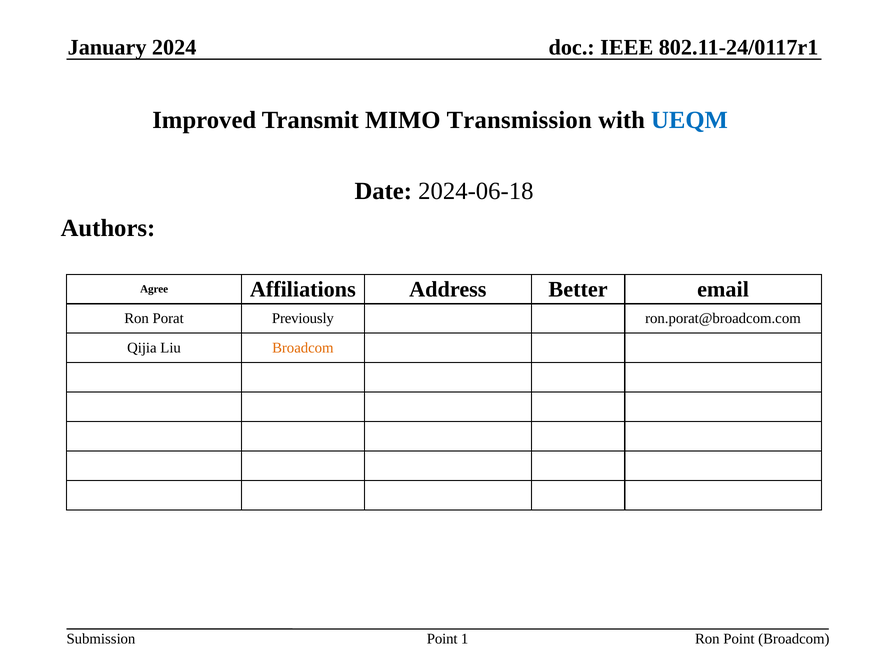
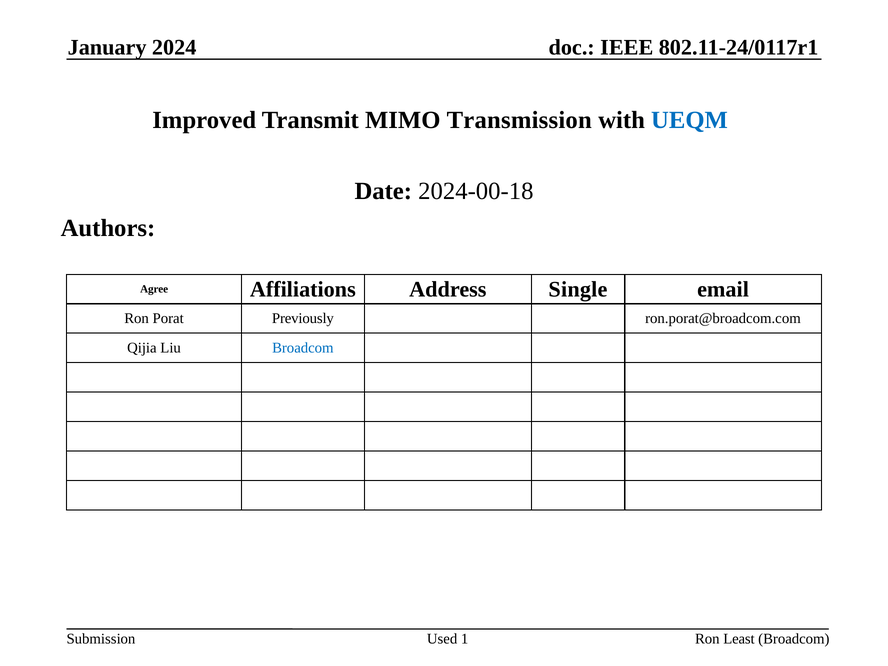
2024-06-18: 2024-06-18 -> 2024-00-18 (476, 191)
Better: Better -> Single (578, 289)
Broadcom colour: orange -> blue (303, 348)
Ron Point: Point -> Least (739, 639)
Point: Point -> Used (442, 639)
